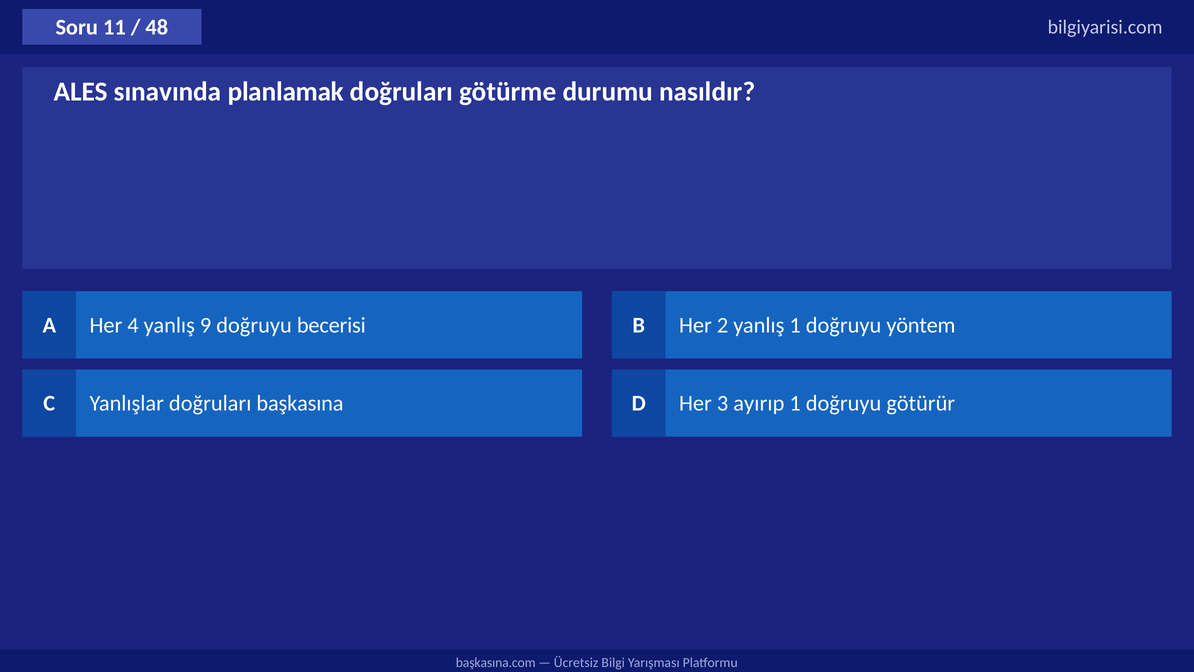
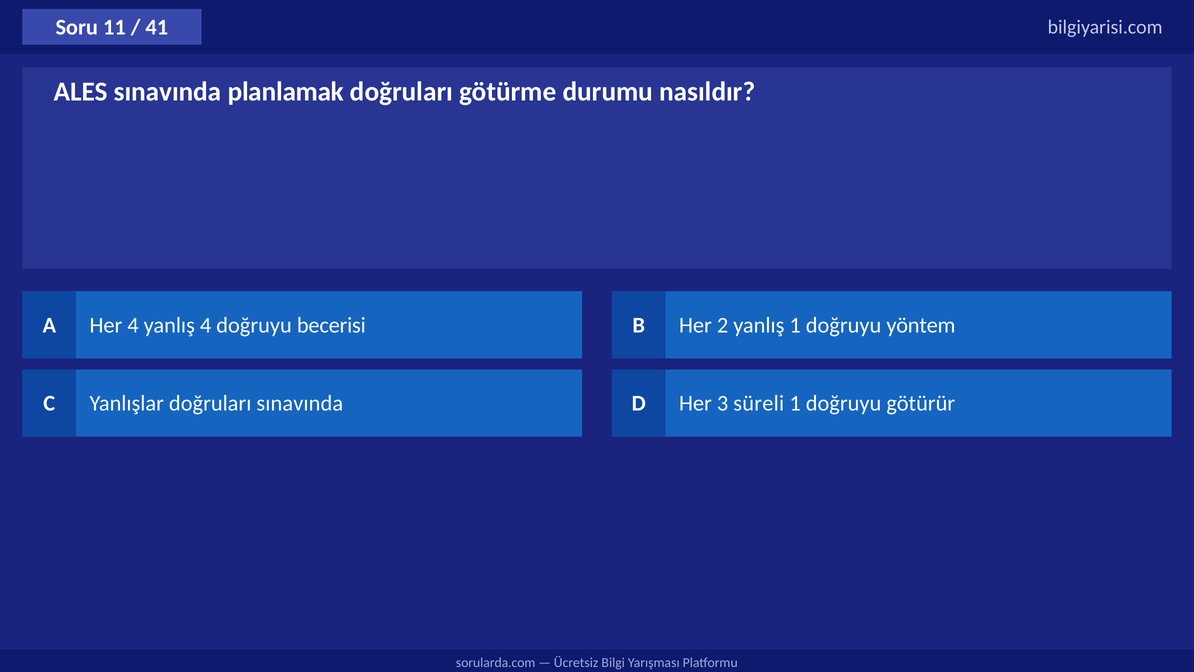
48: 48 -> 41 (157, 27)
yanlış 9: 9 -> 4 (206, 325)
doğruları başkasına: başkasına -> sınavında (300, 403)
ayırıp: ayırıp -> süreli (759, 403)
başkasına.com: başkasına.com -> sorularda.com (496, 662)
